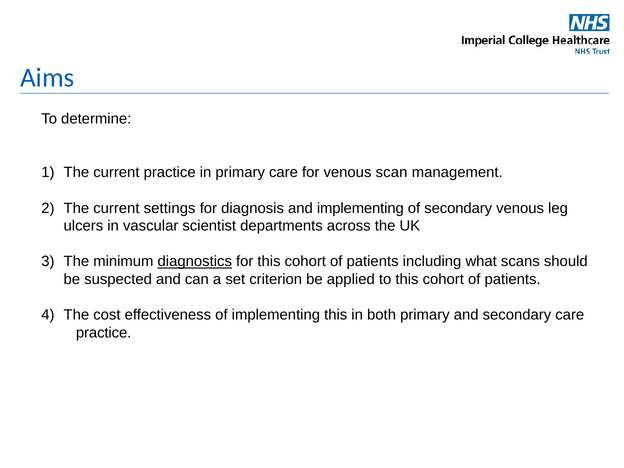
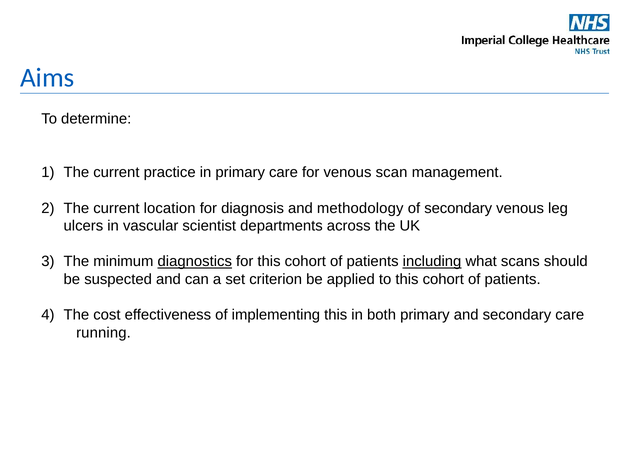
settings: settings -> location (170, 208)
and implementing: implementing -> methodology (360, 208)
including underline: none -> present (432, 262)
practice: practice -> running (104, 333)
